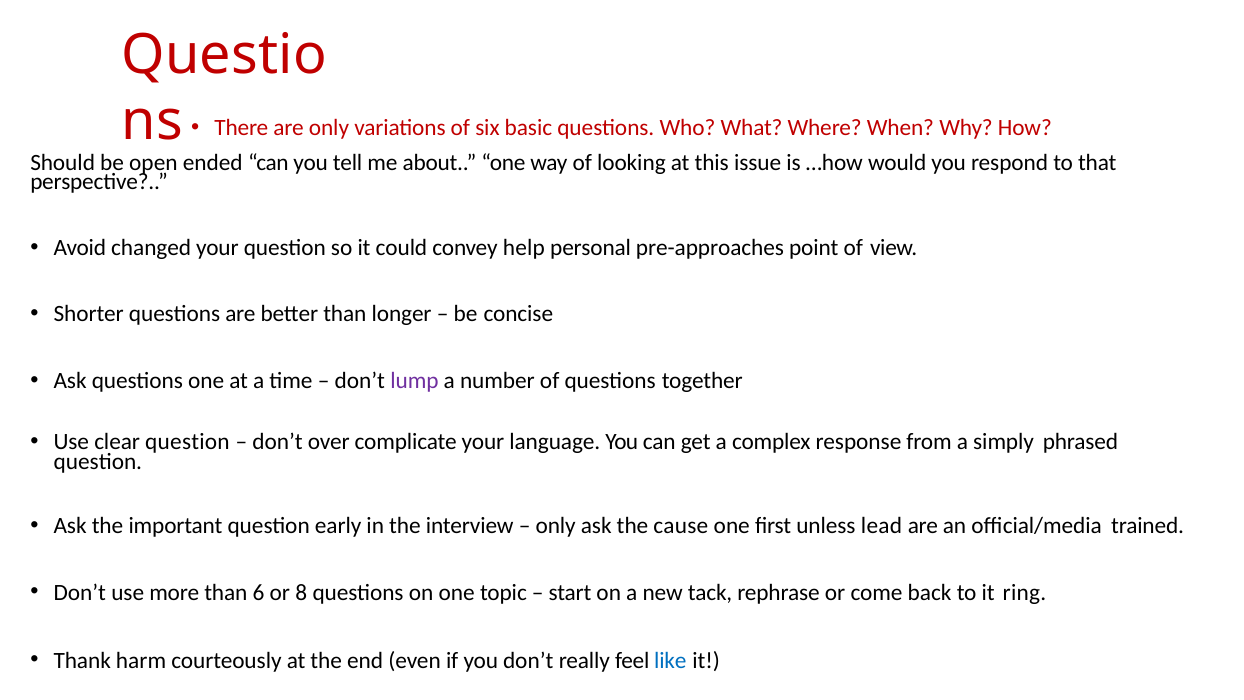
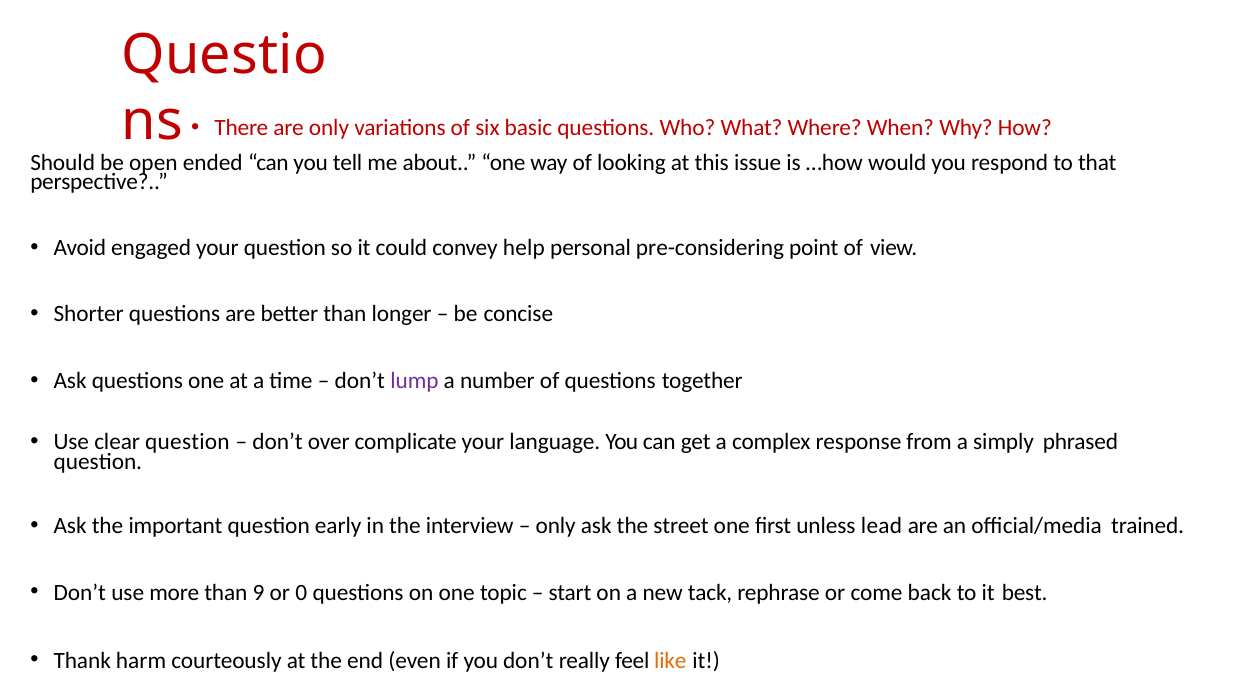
changed: changed -> engaged (151, 248)
pre-approaches: pre-approaches -> pre-considering (710, 248)
cause: cause -> street (681, 526)
6: 6 -> 9 (259, 592)
8: 8 -> 0 (301, 592)
ring: ring -> best (1025, 592)
like colour: blue -> orange (670, 660)
